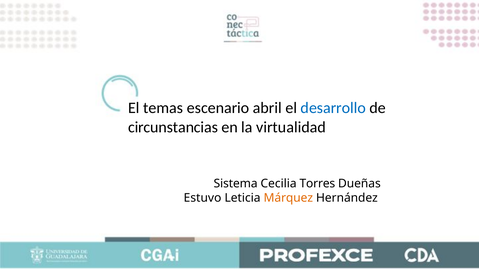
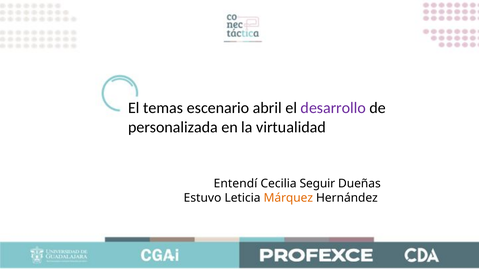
desarrollo colour: blue -> purple (333, 108)
circunstancias: circunstancias -> personalizada (173, 127)
Sistema: Sistema -> Entendí (235, 184)
Torres: Torres -> Seguir (317, 184)
